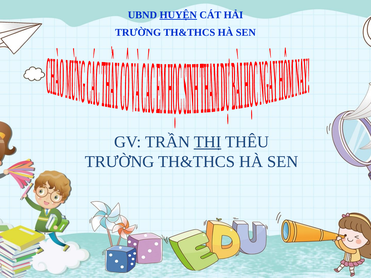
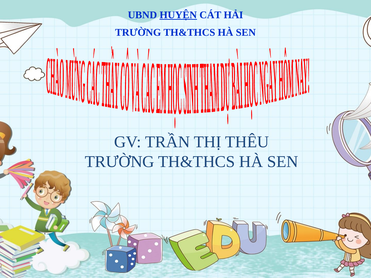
THỊ underline: present -> none (208, 142)
